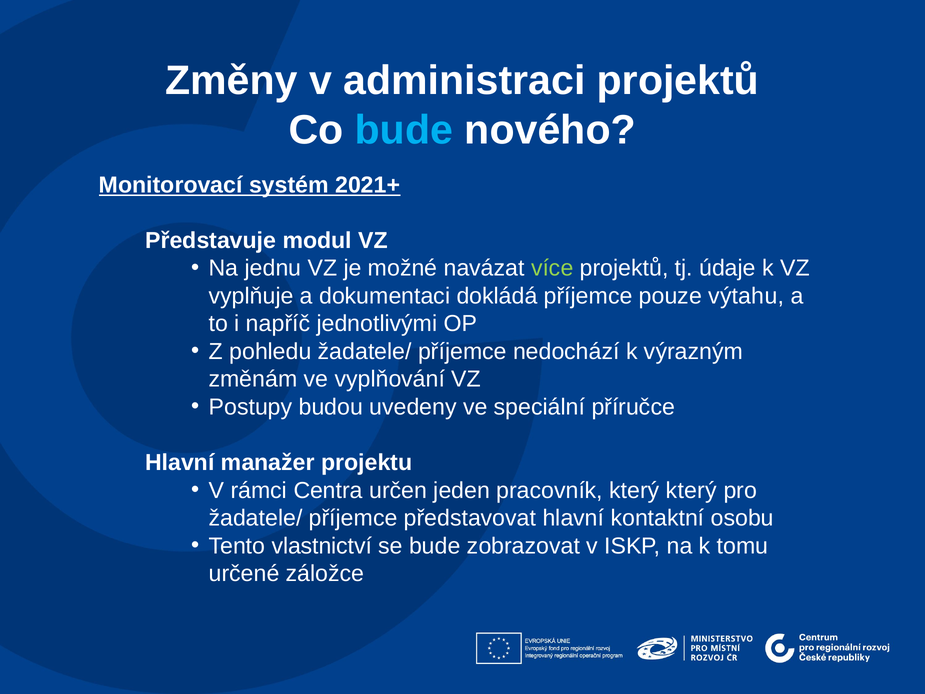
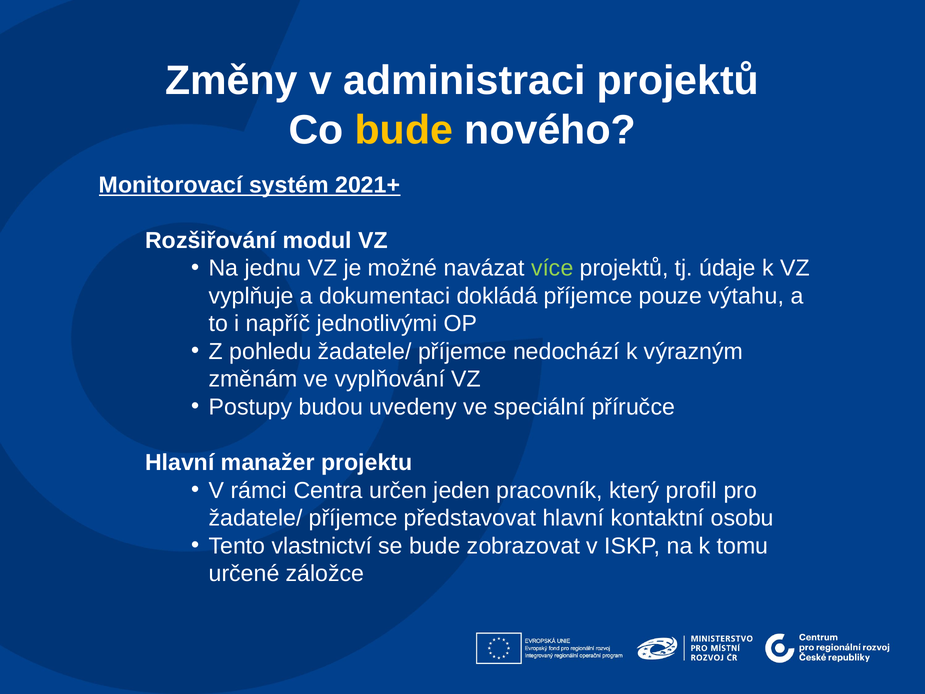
bude colour: light blue -> yellow (404, 130)
Představuje: Představuje -> Rozšiřování (211, 240)
který který: který -> profil (691, 490)
